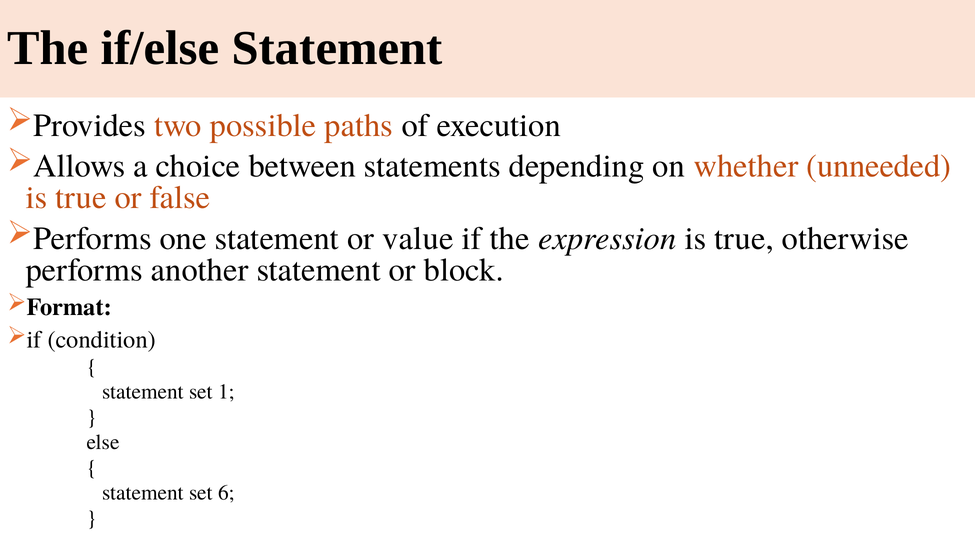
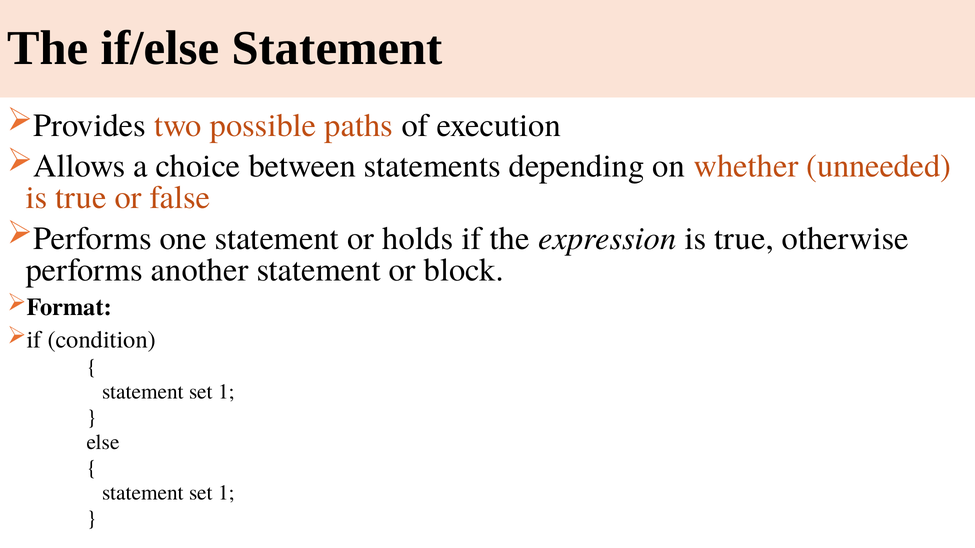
value: value -> holds (418, 239)
6: 6 -> 1 (226, 493)
